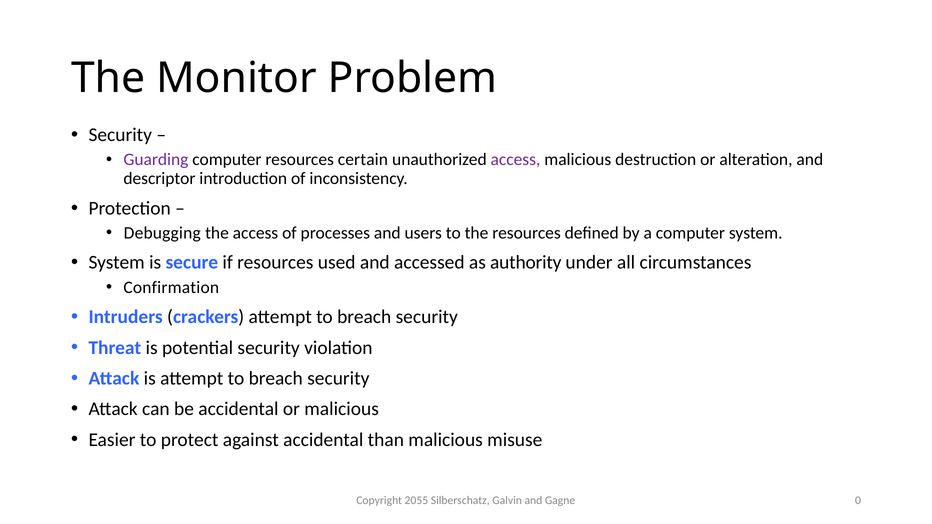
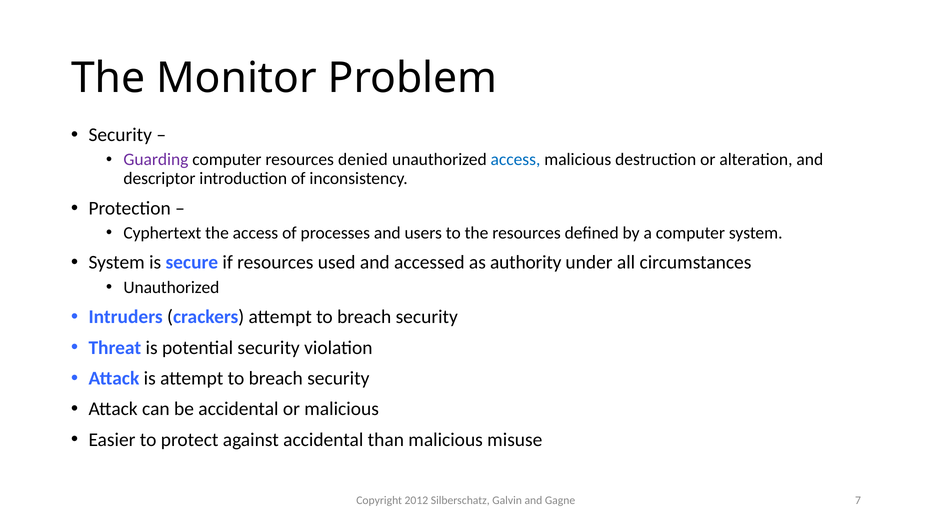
certain: certain -> denied (363, 160)
access colour: purple -> blue (515, 160)
Debugging: Debugging -> Cyphertext (162, 233)
Confirmation: Confirmation -> Unauthorized (171, 287)
2055: 2055 -> 2012 (416, 501)
0: 0 -> 7 (858, 501)
